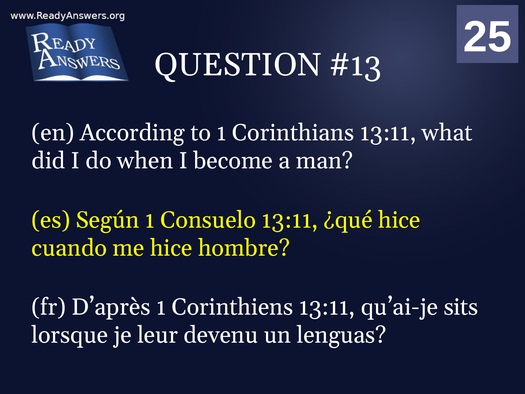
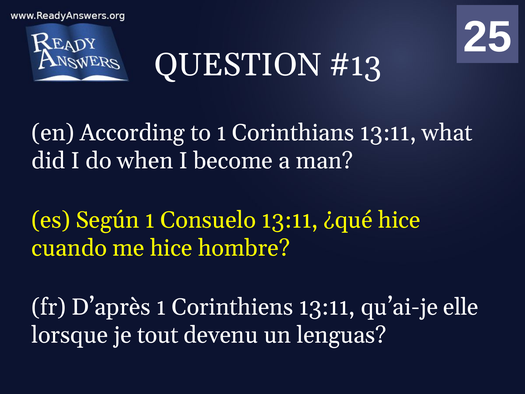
sits: sits -> elle (461, 307)
leur: leur -> tout (158, 335)
